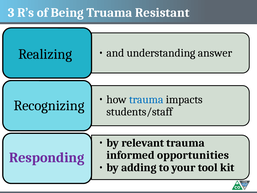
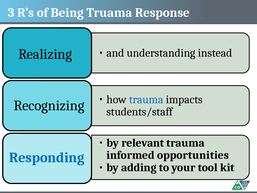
Resistant: Resistant -> Response (162, 13)
answer: answer -> instead (215, 53)
Responding colour: purple -> blue (47, 157)
